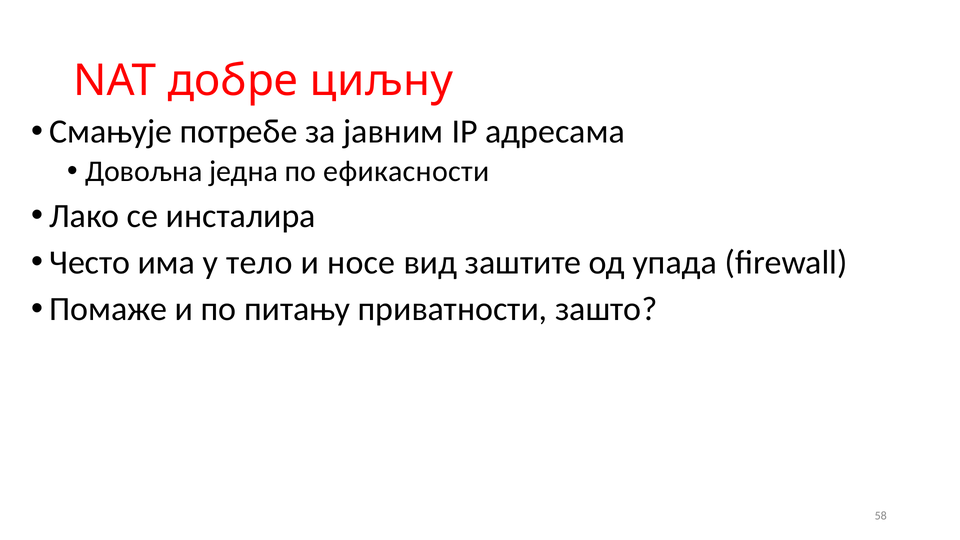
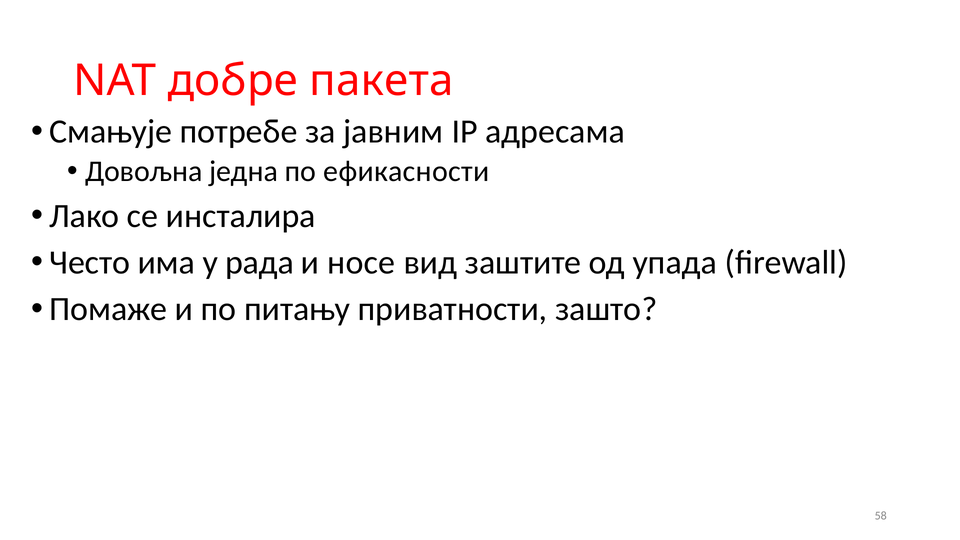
циљну: циљну -> пакета (382, 81)
тело: тело -> рада (260, 262)
